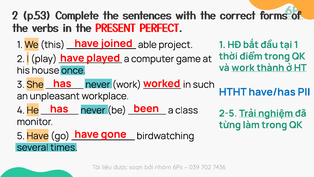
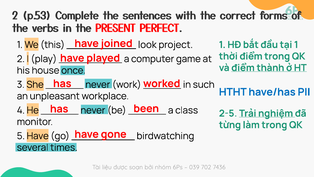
able: able -> look (147, 45)
và work: work -> điểm (243, 68)
